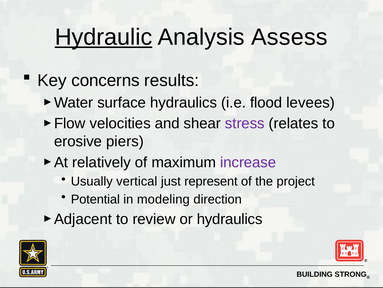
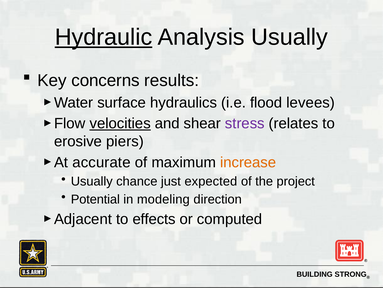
Analysis Assess: Assess -> Usually (290, 37)
velocities underline: none -> present (120, 123)
relatively: relatively -> accurate (101, 162)
increase colour: purple -> orange (248, 162)
vertical: vertical -> chance (137, 181)
represent: represent -> expected (211, 181)
review: review -> effects (154, 219)
or hydraulics: hydraulics -> computed (230, 219)
